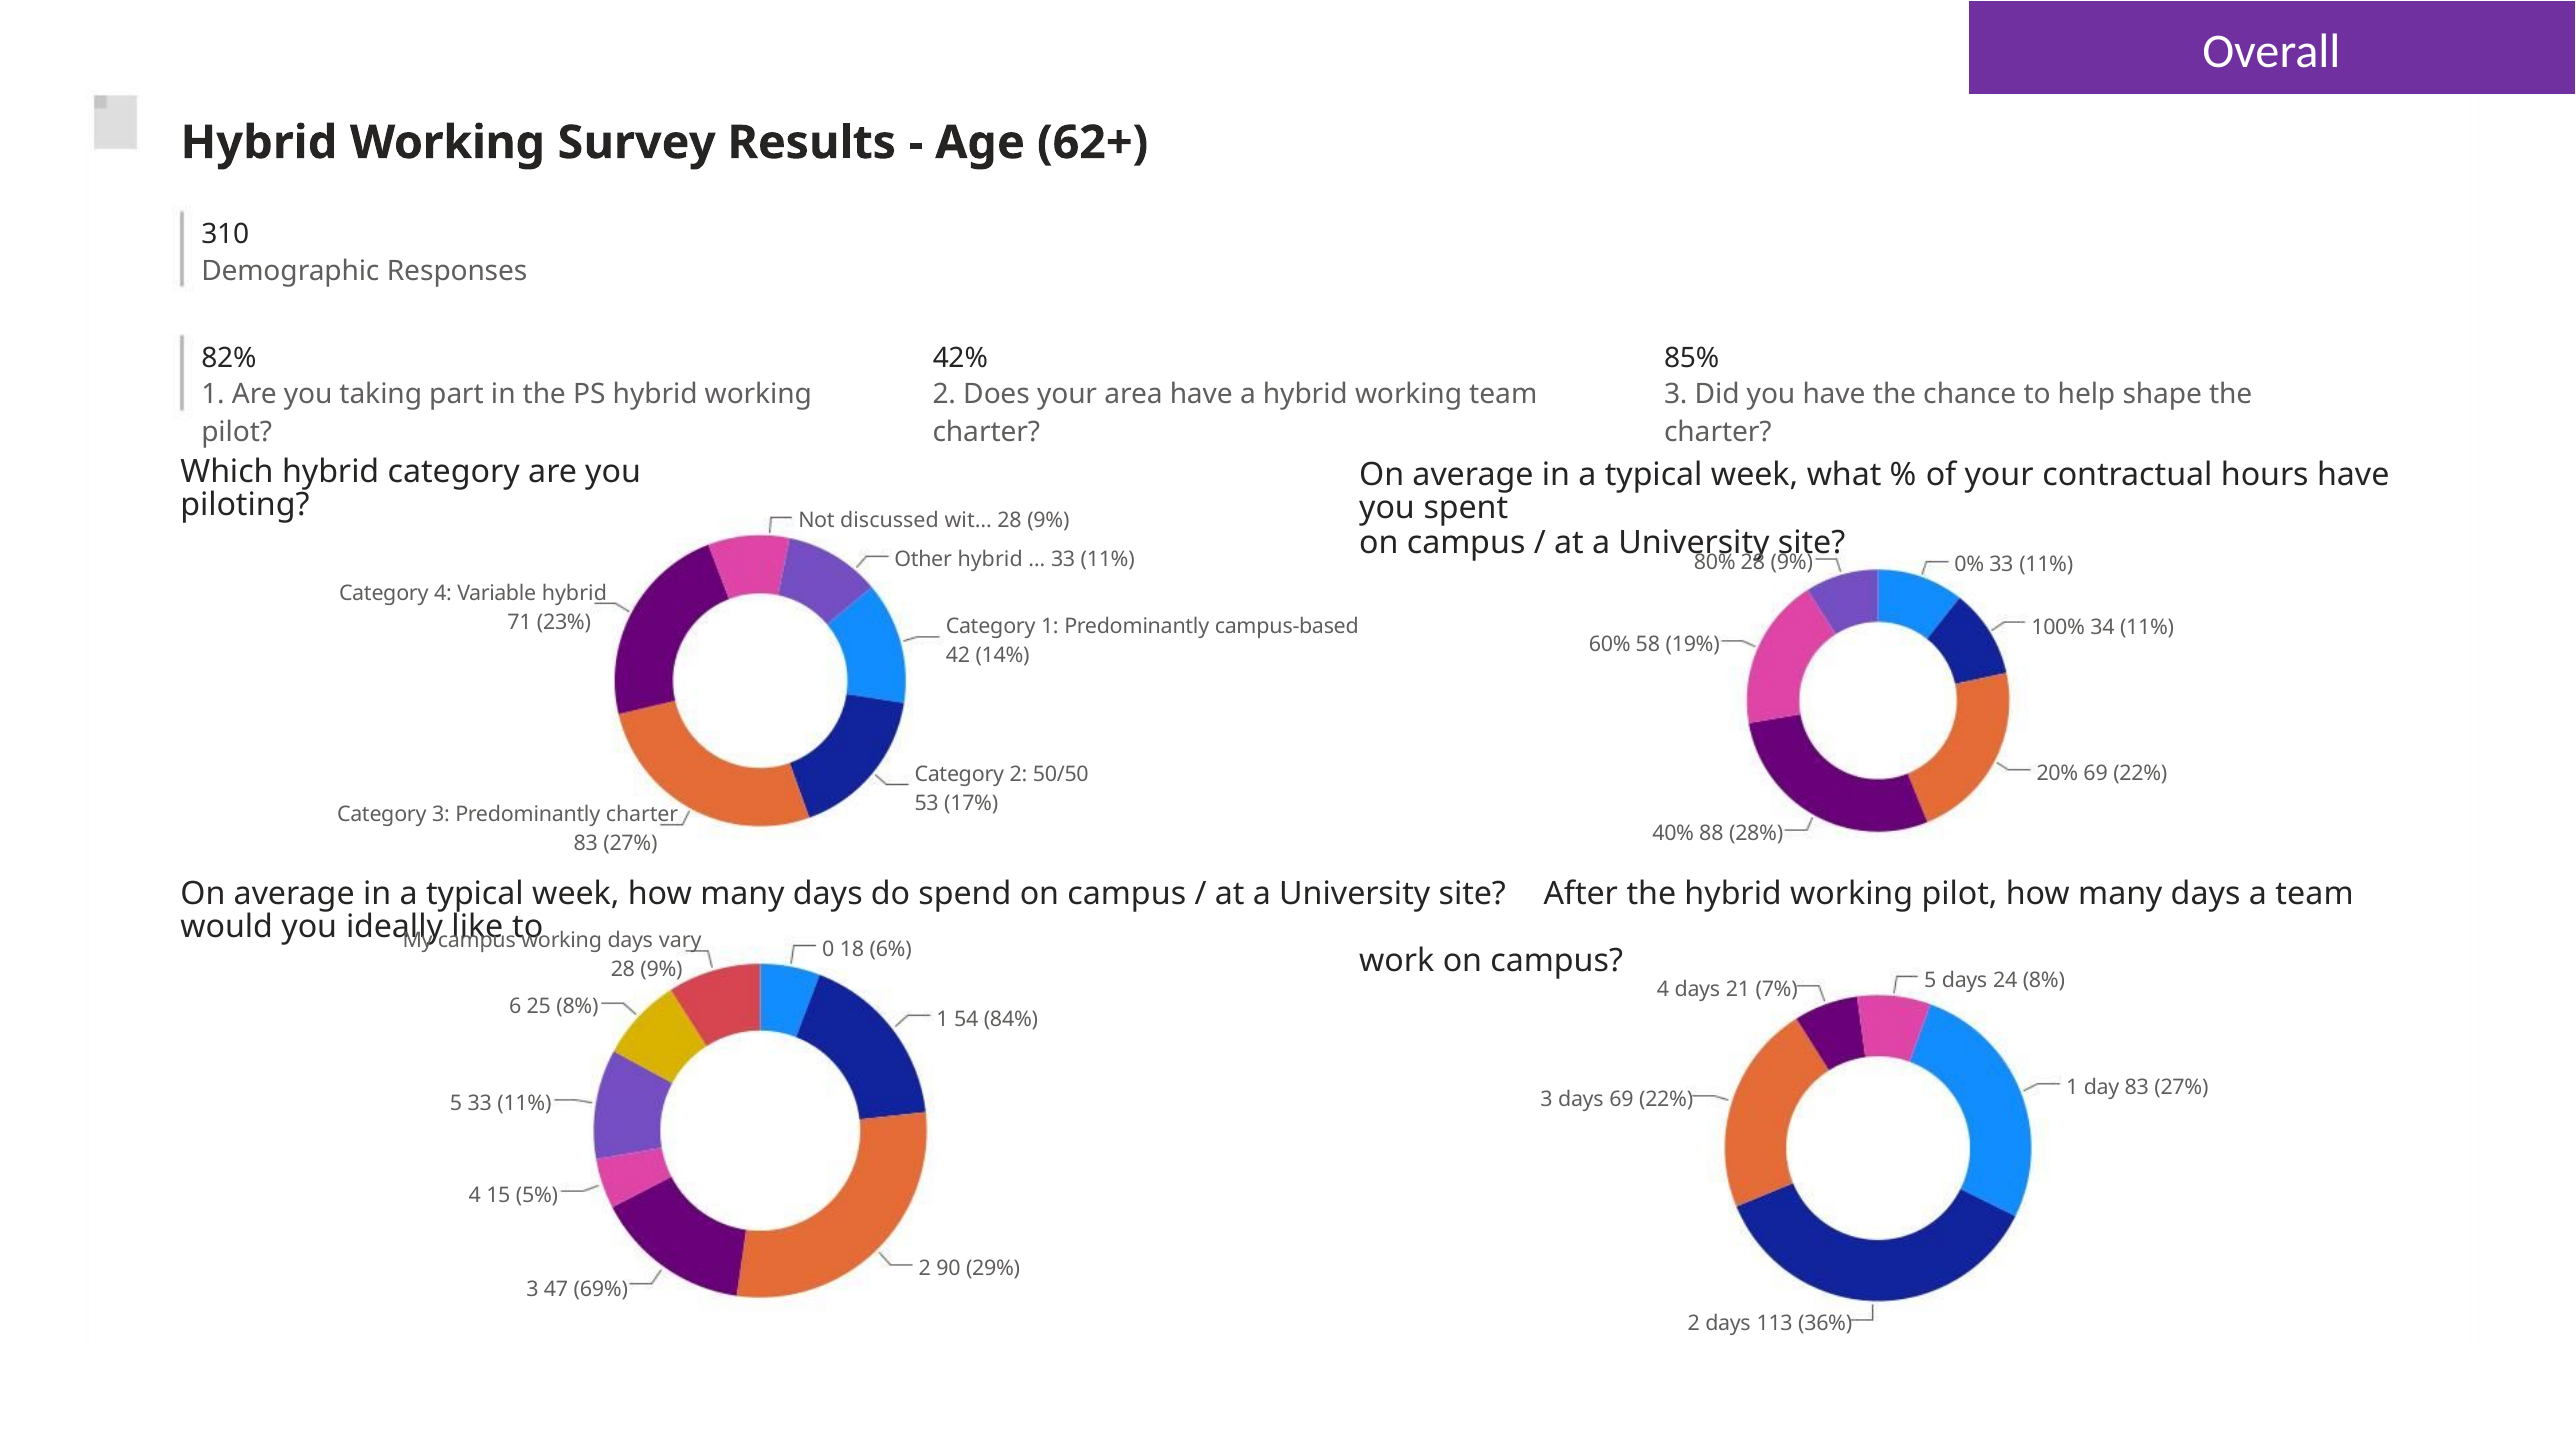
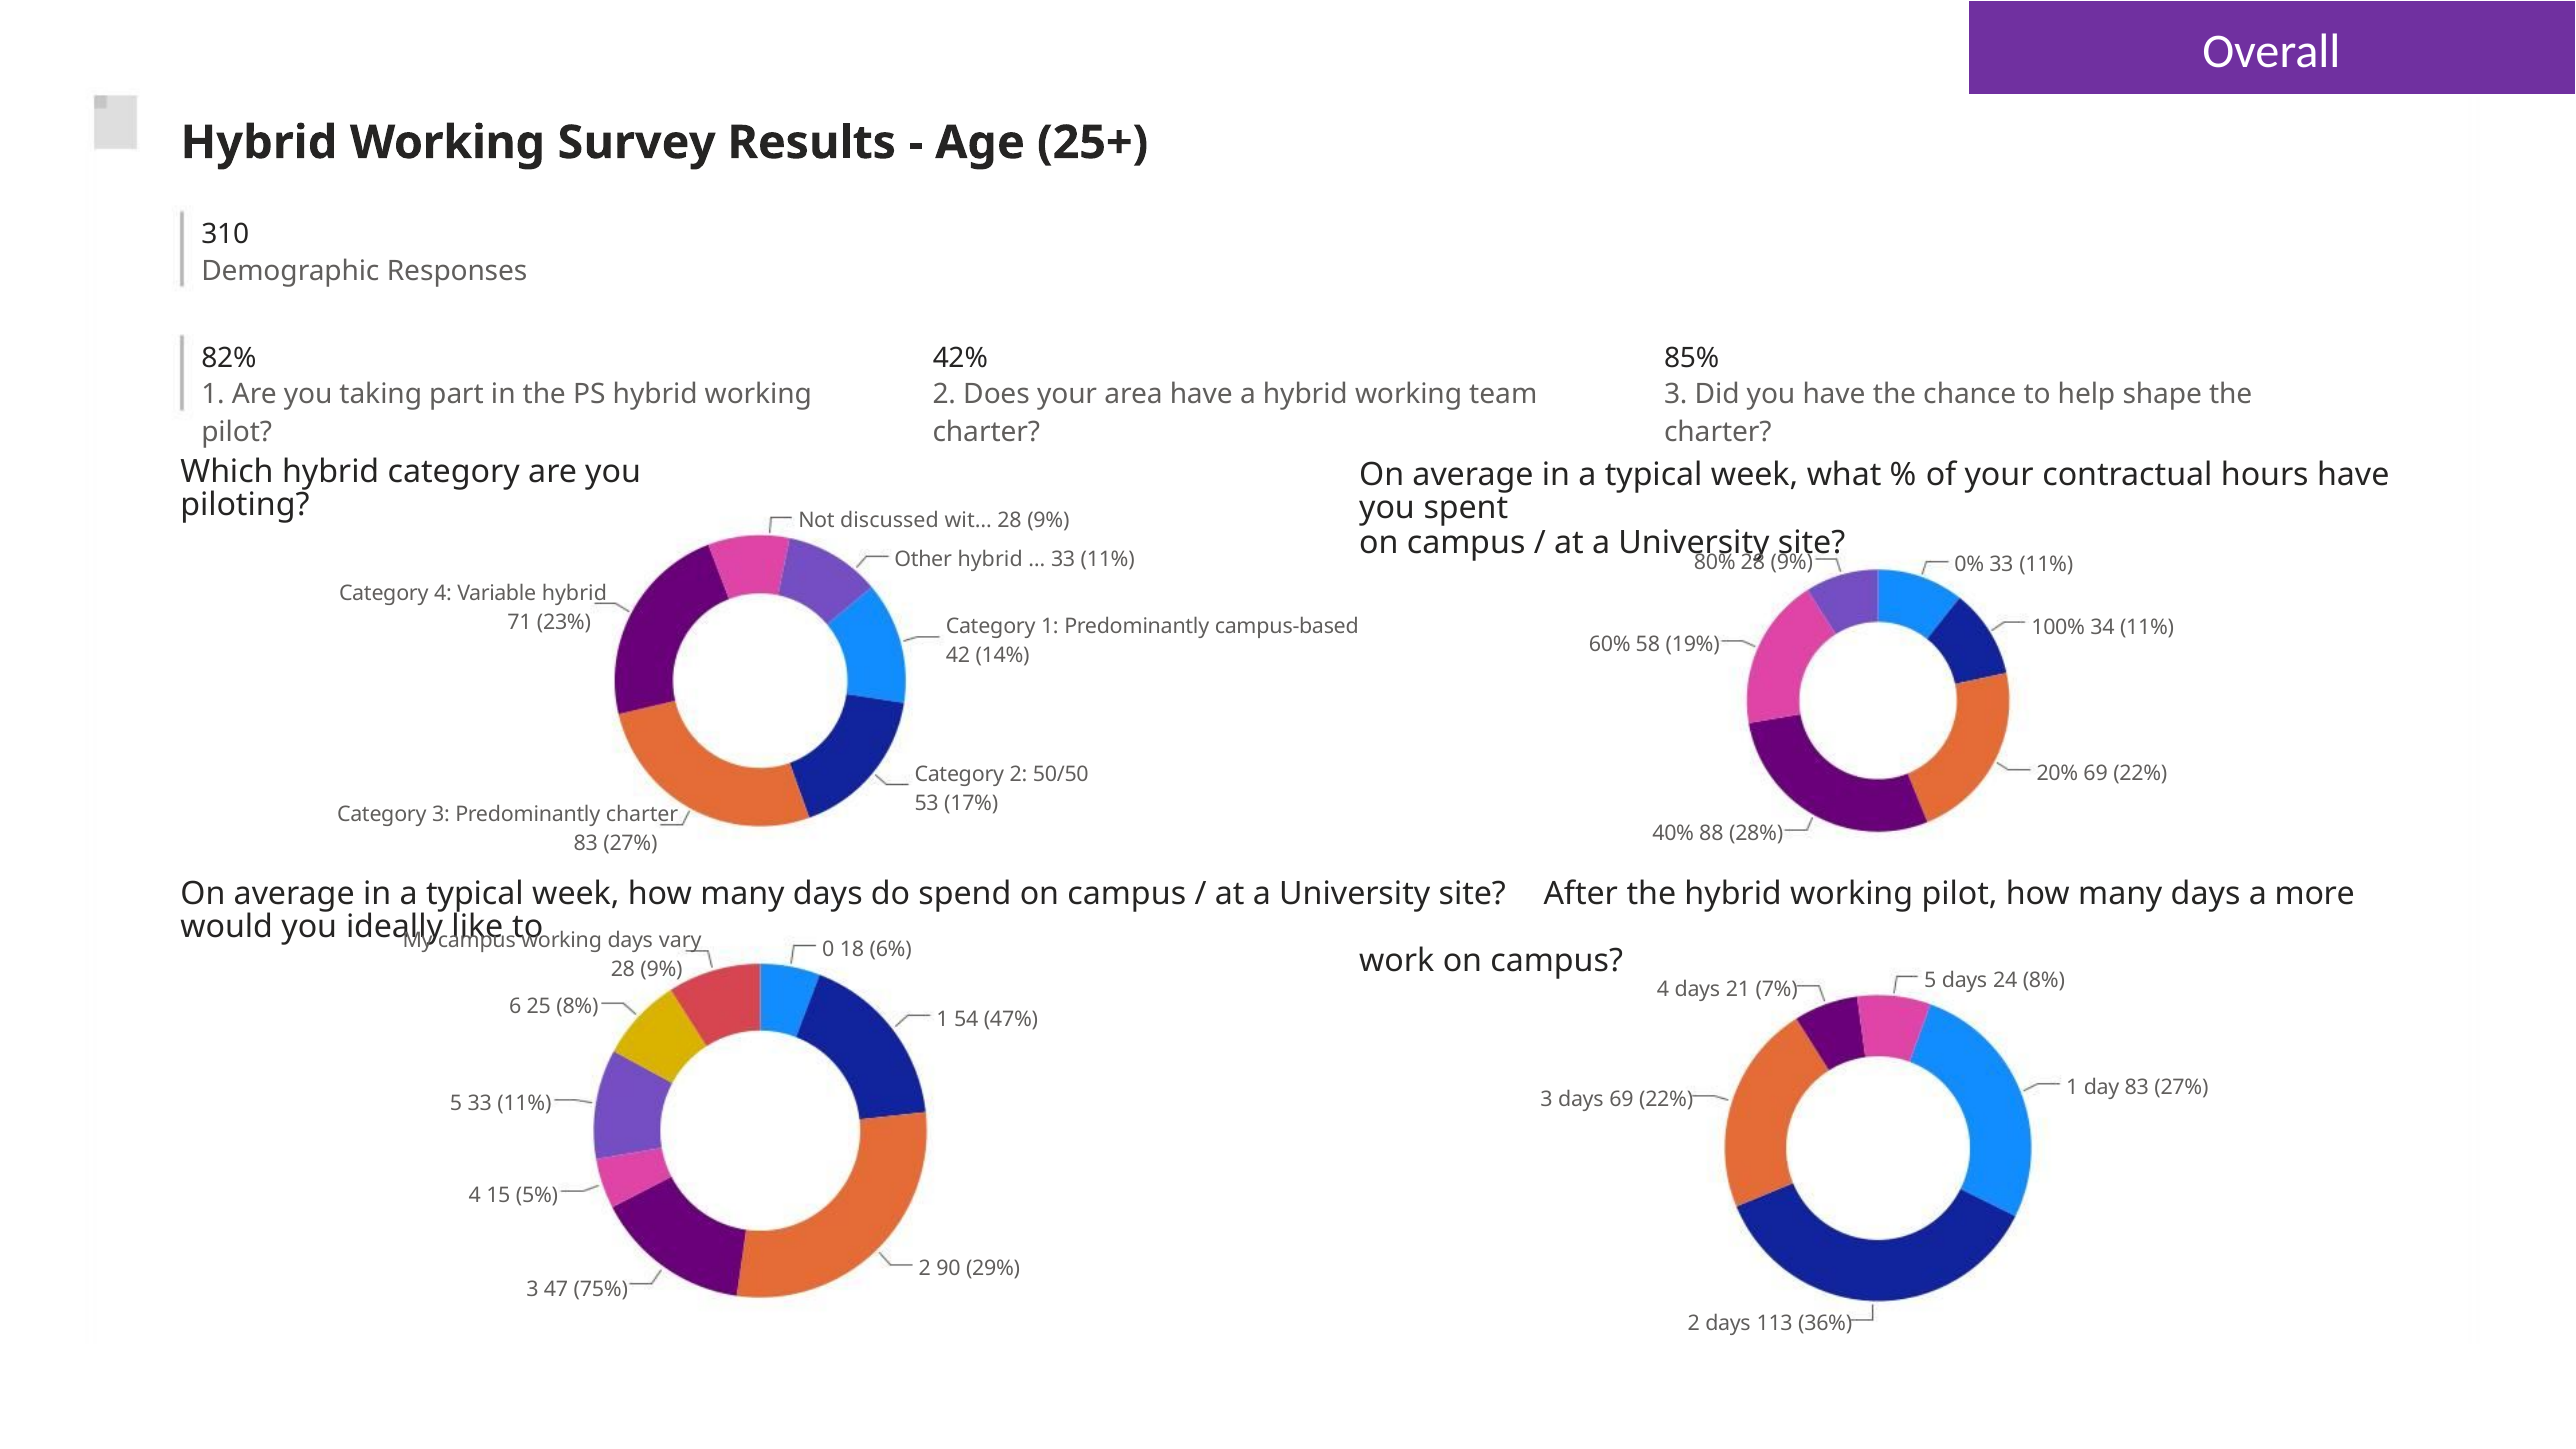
62+: 62+ -> 25+ (1093, 143)
a team: team -> more (2315, 894)
84%: 84% -> 47% (1011, 1019)
69%: 69% -> 75% (601, 1290)
